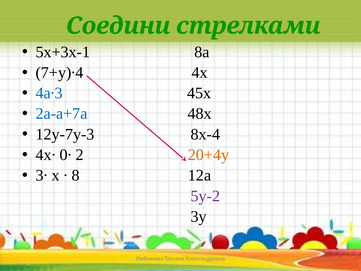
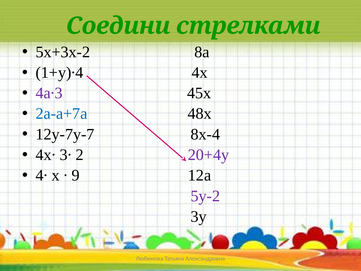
5х+3х-1: 5х+3х-1 -> 5х+3х-2 (63, 52)
7+у)∙4: 7+у)∙4 -> 1+у)∙4 (60, 72)
4а∙3 colour: blue -> purple (49, 93)
12у-7у-3: 12у-7у-3 -> 12у-7у-7 (65, 134)
0∙: 0∙ -> 3∙ (66, 155)
20+4у colour: orange -> purple (209, 155)
3∙: 3∙ -> 4∙ (42, 175)
8: 8 -> 9 (76, 175)
